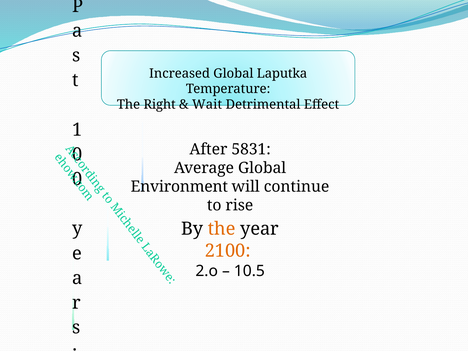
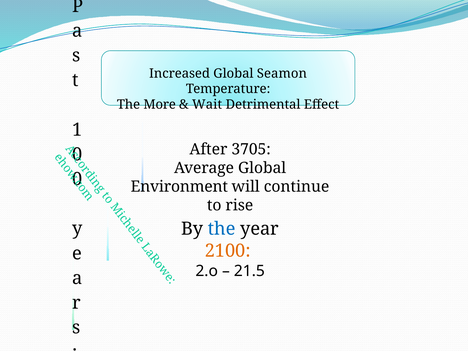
Laputka: Laputka -> Seamon (282, 73)
Right: Right -> More (160, 105)
5831: 5831 -> 3705 (251, 149)
the colour: orange -> blue (222, 229)
10.5: 10.5 -> 21.5 (249, 271)
